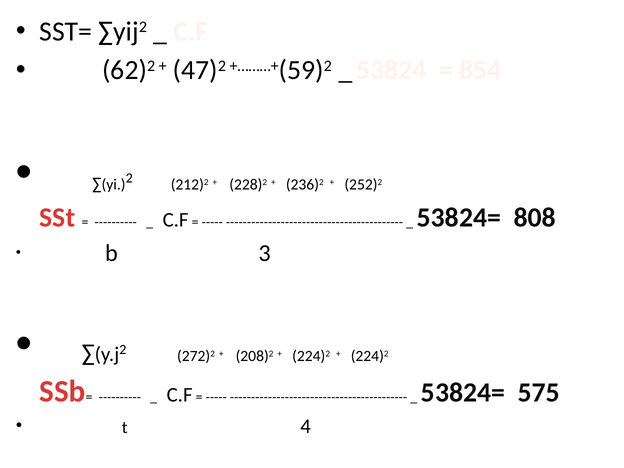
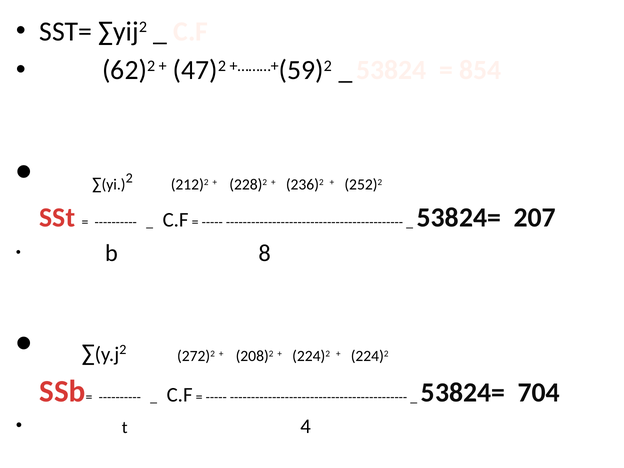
808: 808 -> 207 (535, 218)
3: 3 -> 8 (265, 253)
575: 575 -> 704 (539, 393)
